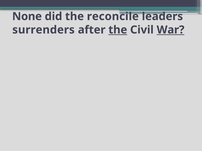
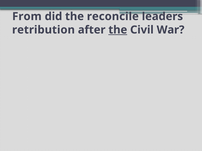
None: None -> From (27, 16)
surrenders: surrenders -> retribution (43, 30)
War underline: present -> none (171, 30)
